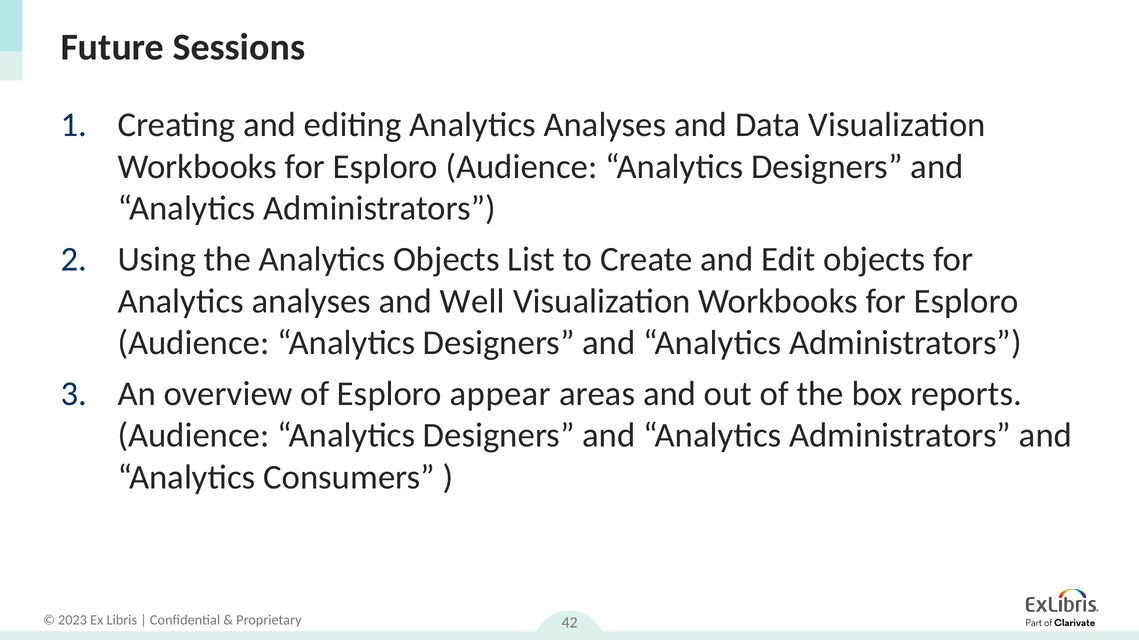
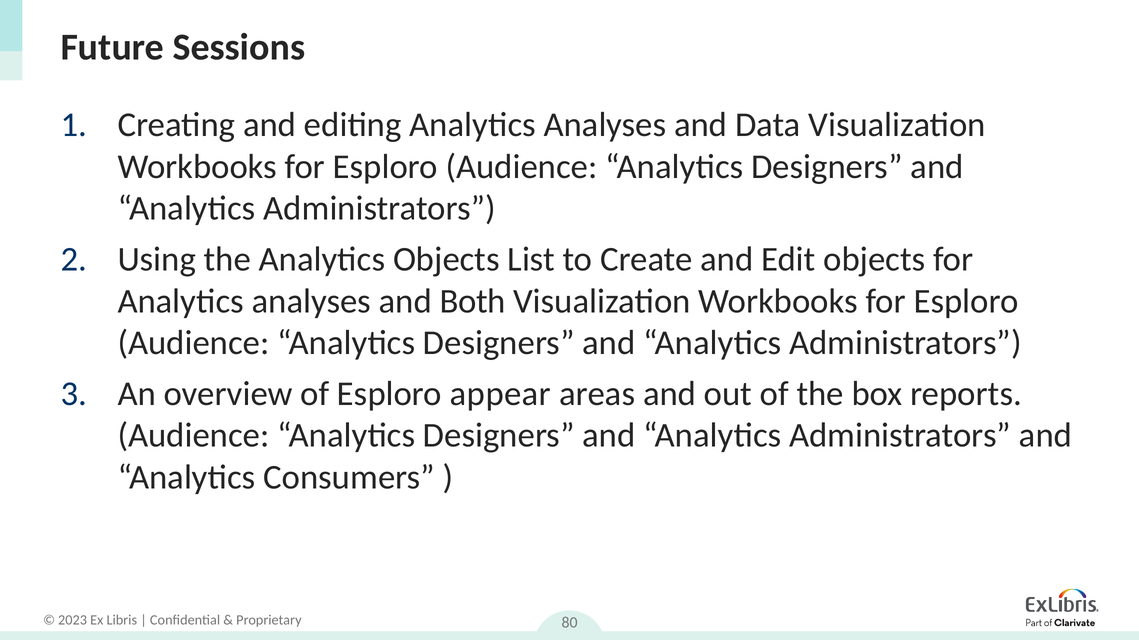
Well: Well -> Both (473, 301)
42: 42 -> 80 (570, 623)
